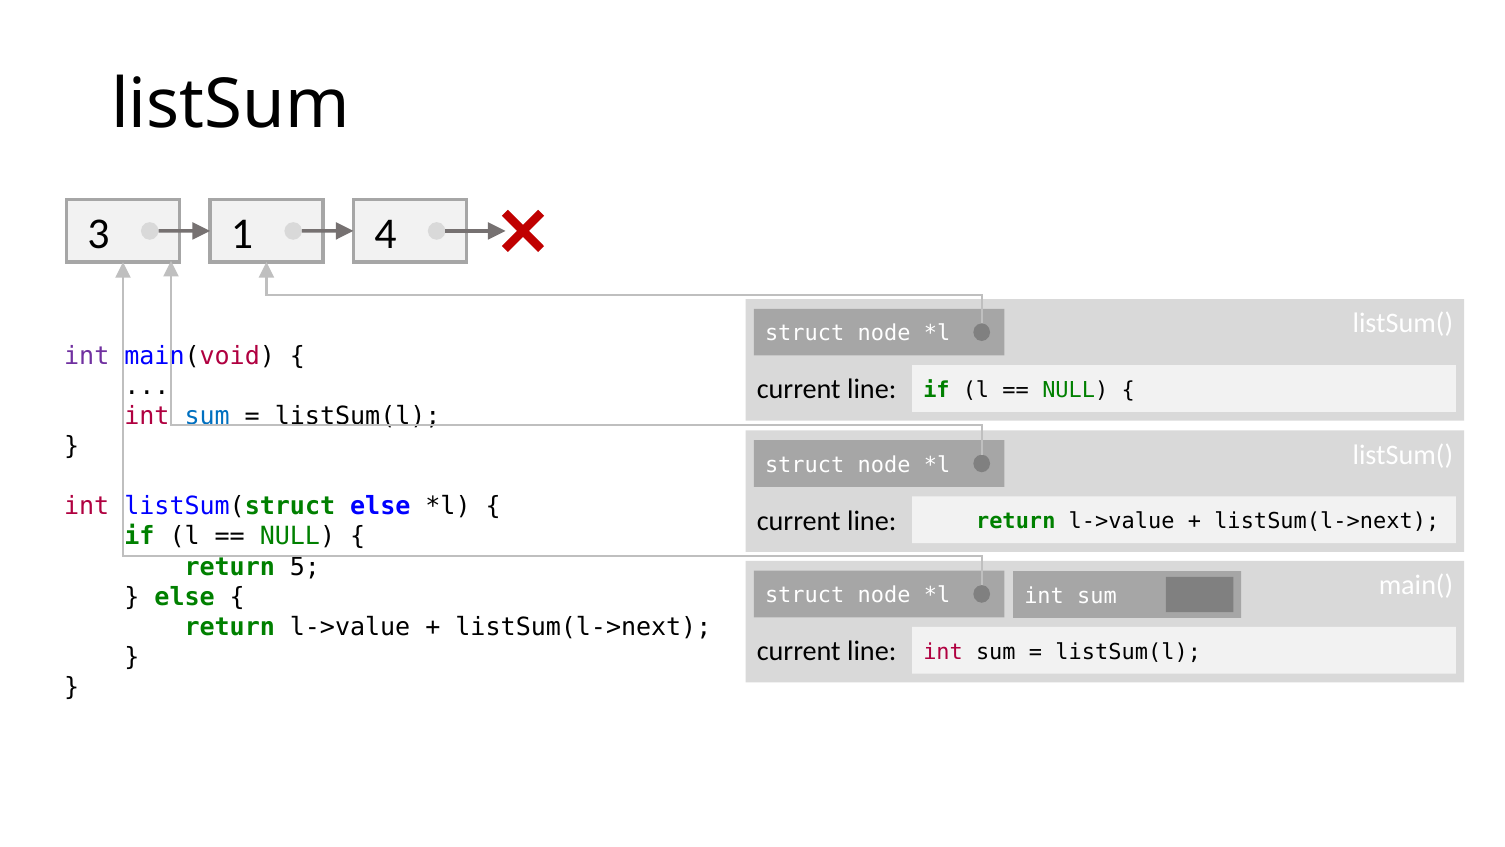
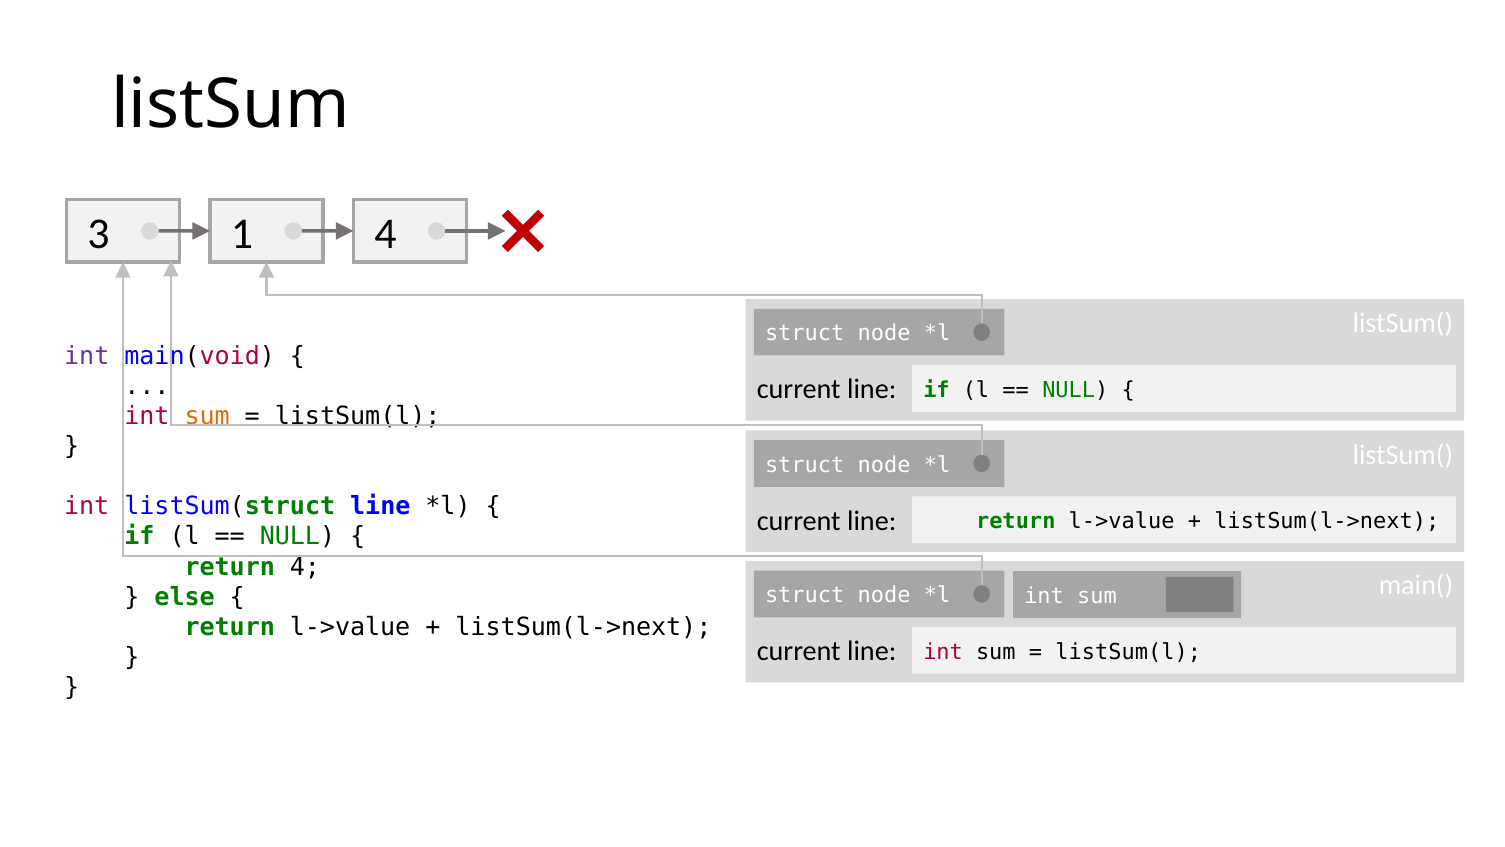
sum colour: blue -> orange (207, 416)
listSum(struct else: else -> line (380, 506)
return 5: 5 -> 4 (305, 566)
